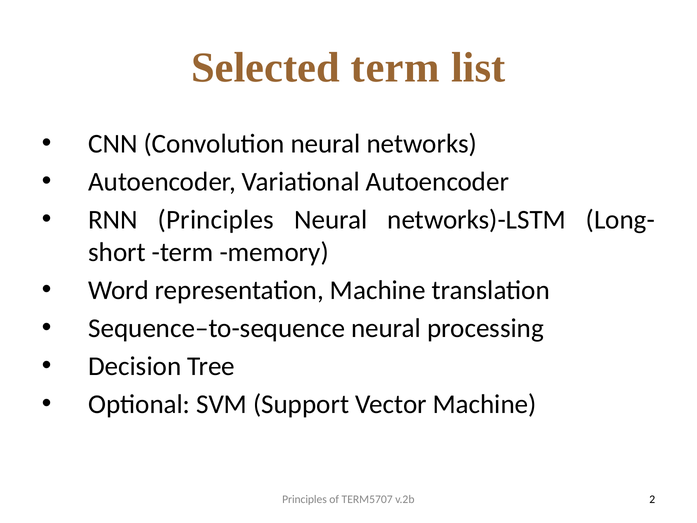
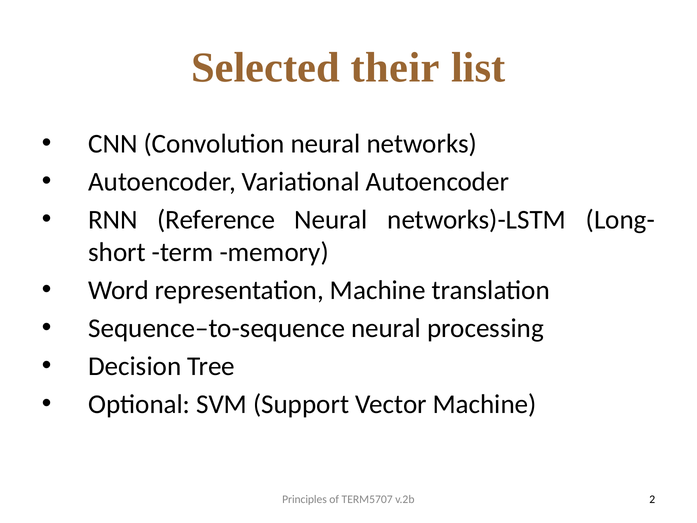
Selected term: term -> their (395, 67)
RNN Principles: Principles -> Reference (216, 220)
